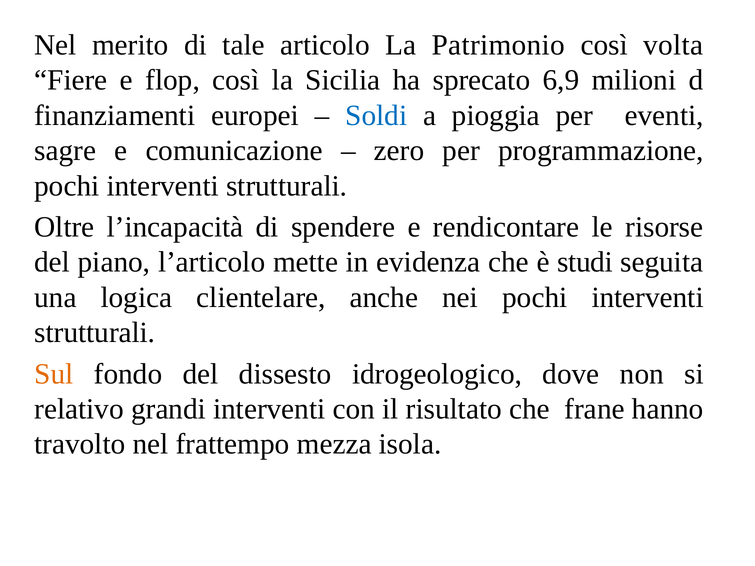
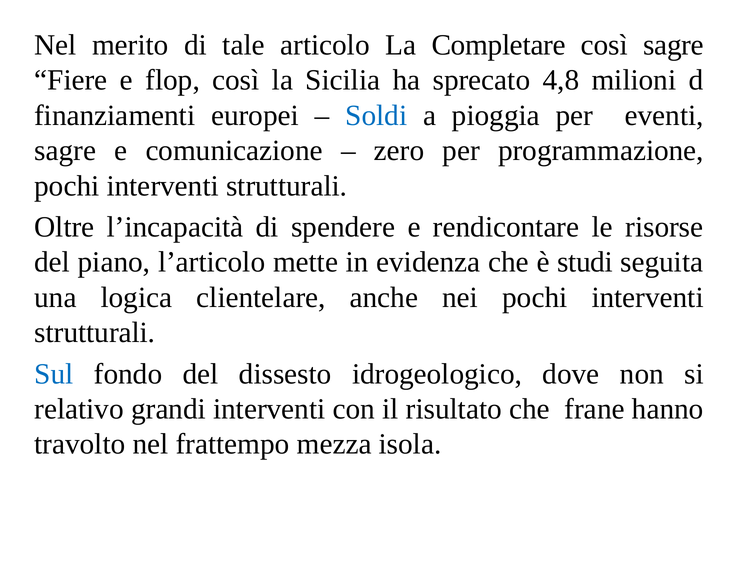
Patrimonio: Patrimonio -> Completare (499, 45)
così volta: volta -> sagre (674, 45)
6,9: 6,9 -> 4,8 (561, 80)
Sul colour: orange -> blue (54, 374)
